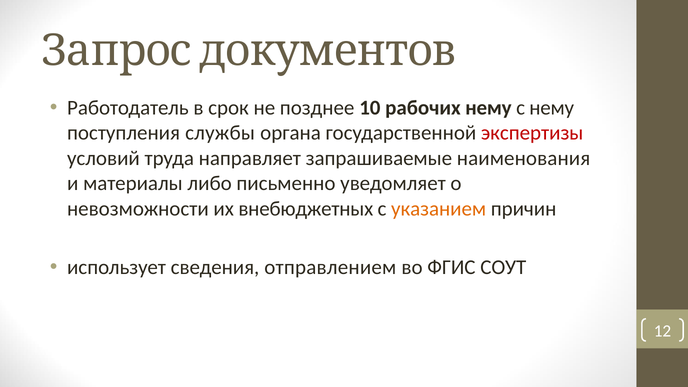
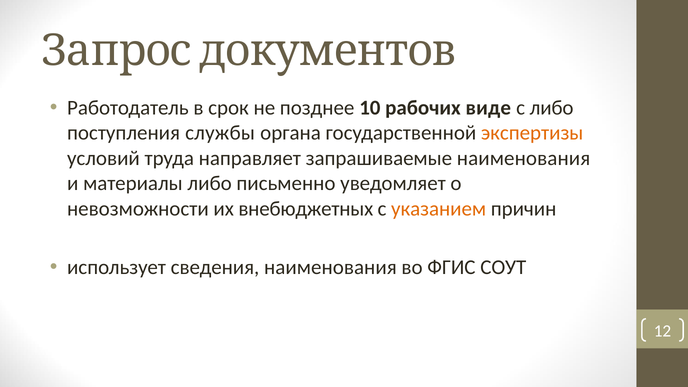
рабочих нему: нему -> виде (488, 108)
с нему: нему -> либо (552, 108)
экспертизы colour: red -> orange (532, 133)
сведения отправлением: отправлением -> наименования (330, 268)
